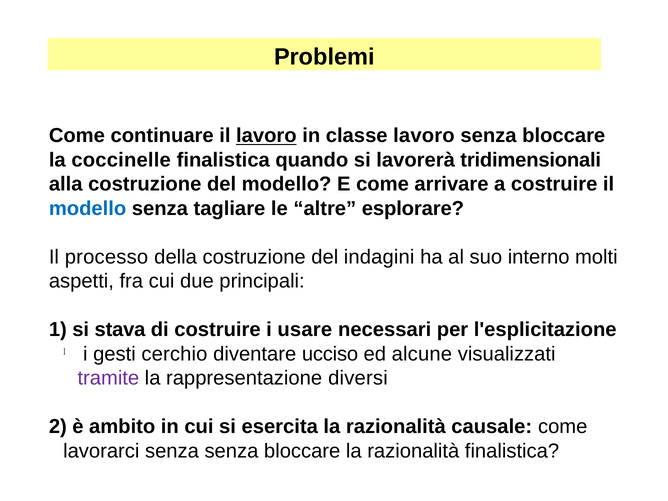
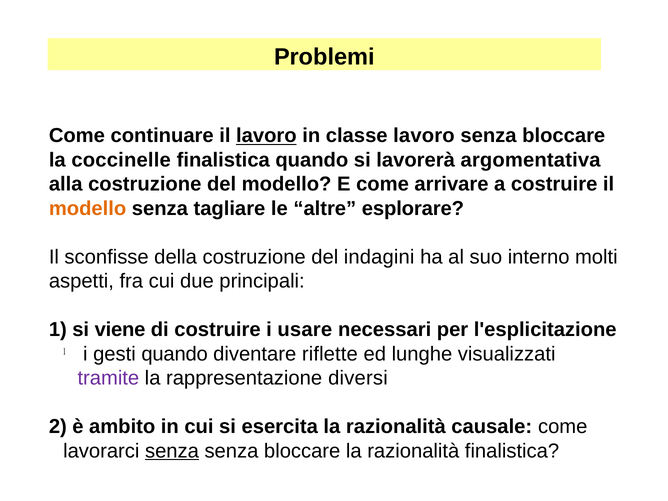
tridimensionali: tridimensionali -> argomentativa (531, 160)
modello colour: blue -> orange (88, 208)
processo: processo -> sconfisse (107, 257)
stava: stava -> viene (120, 330)
gesti cerchio: cerchio -> quando (175, 354)
ucciso: ucciso -> riflette (330, 354)
alcune: alcune -> lunghe (422, 354)
senza underline: none -> present (172, 451)
